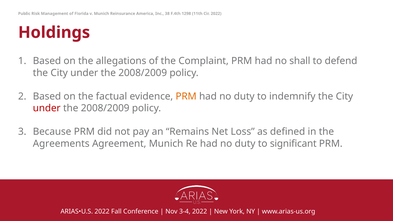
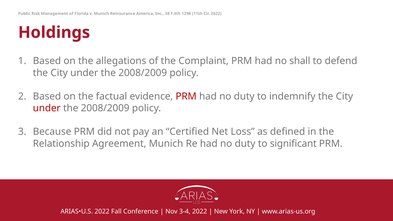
PRM colour: orange -> red (186, 96)
Remains: Remains -> Certified (187, 132)
Agreements: Agreements -> Relationship (61, 144)
